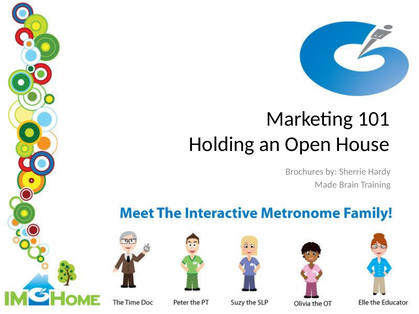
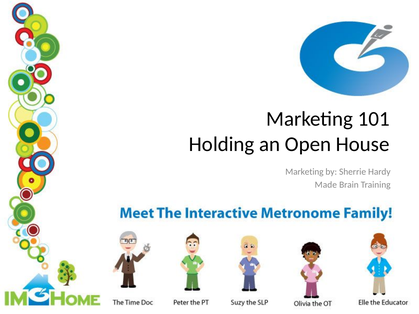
Brochures: Brochures -> Marketing (304, 172)
